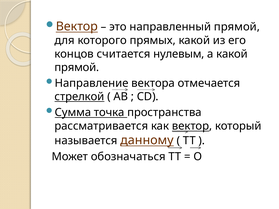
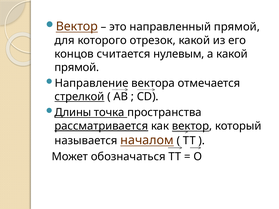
прямых: прямых -> отрезок (153, 41)
Сумма: Сумма -> Длины (73, 113)
рассматривается underline: none -> present (101, 126)
данному: данному -> началом (147, 140)
